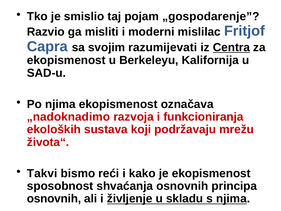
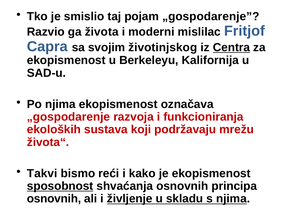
misliti: misliti -> života (102, 32)
razumijevati: razumijevati -> životinjskog (163, 47)
„nadoknadimo: „nadoknadimo -> „gospodarenje (69, 117)
sposobnost underline: none -> present (60, 186)
